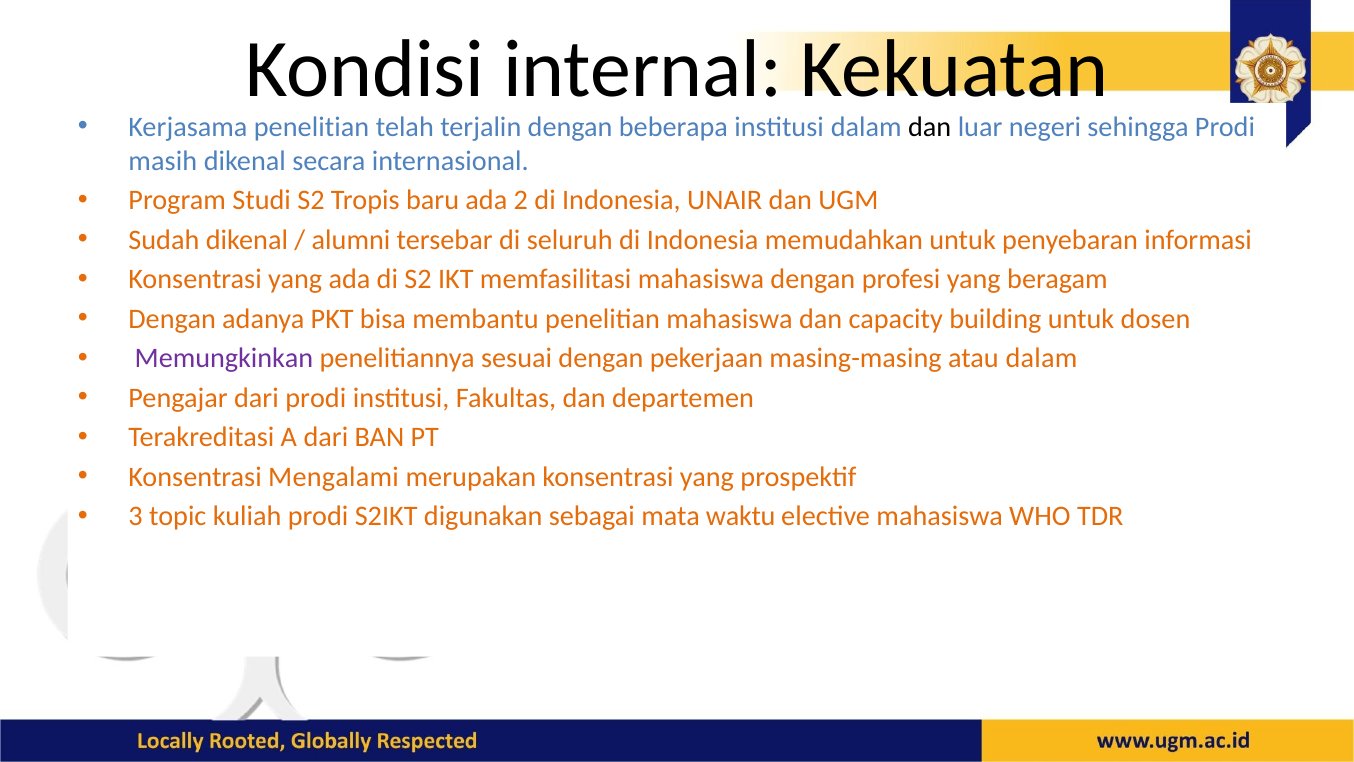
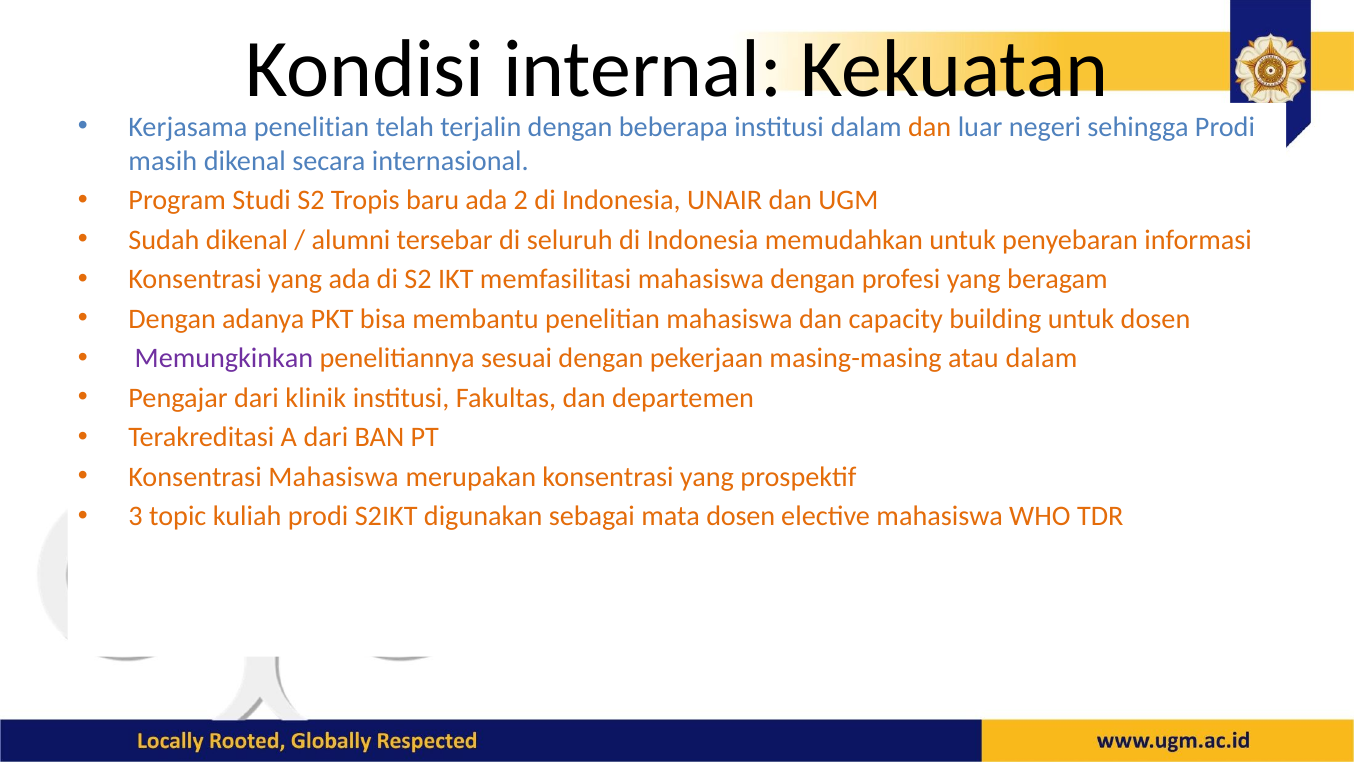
dan colour: black -> orange (930, 127)
dari prodi: prodi -> klinik (316, 398)
Konsentrasi Mengalami: Mengalami -> Mahasiswa (334, 477)
mata waktu: waktu -> dosen (741, 516)
